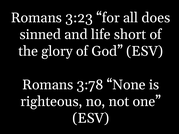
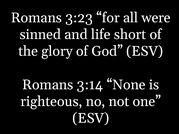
does: does -> were (156, 18)
3:78: 3:78 -> 3:14 (90, 85)
